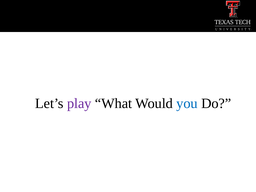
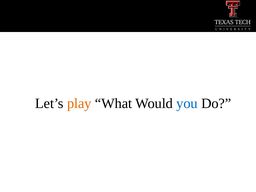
play colour: purple -> orange (79, 103)
